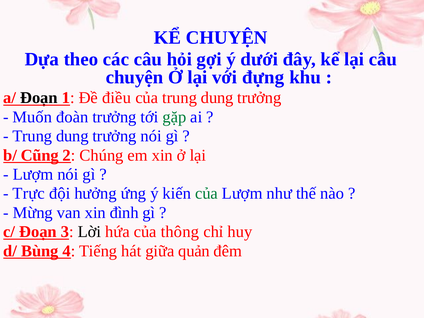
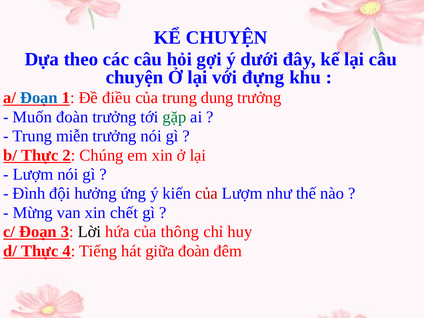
Đoạn colour: black -> blue (39, 98)
dung: dung -> miễn (72, 136)
b/ Cũng: Cũng -> Thực (40, 155)
Trực: Trực -> Đình (29, 194)
của colour: green -> red (207, 194)
đình: đình -> chết (124, 213)
d/ Bùng: Bùng -> Thực (40, 251)
giữa quản: quản -> đoàn (194, 251)
